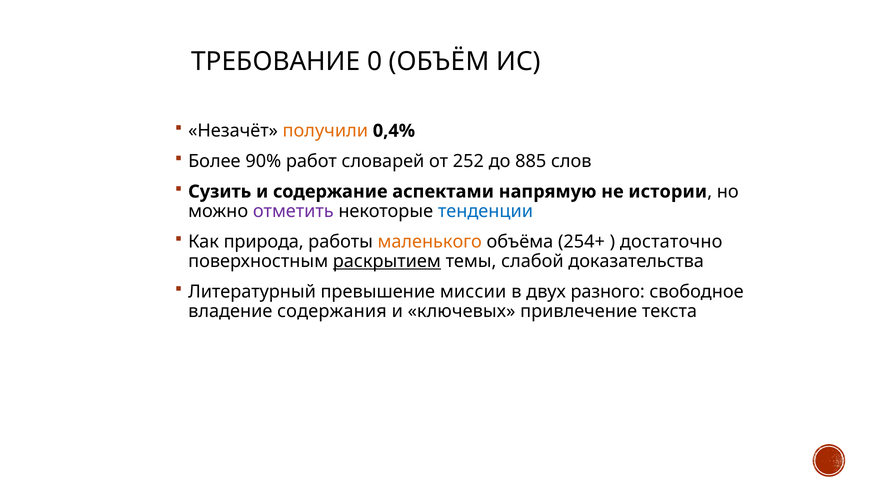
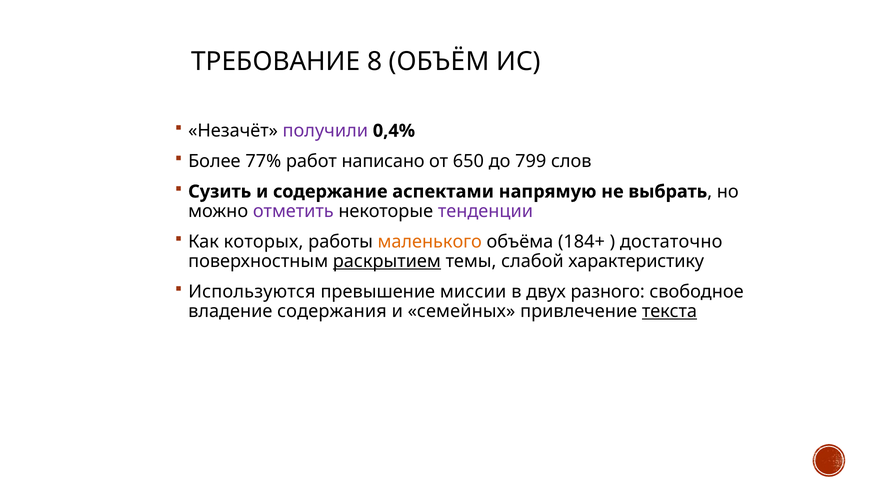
0: 0 -> 8 (375, 62)
получили colour: orange -> purple (325, 131)
90%: 90% -> 77% (263, 161)
словарей: словарей -> написано (383, 161)
252: 252 -> 650 (468, 161)
885: 885 -> 799 (531, 161)
истории: истории -> выбрать (668, 192)
тенденции colour: blue -> purple (485, 211)
природа: природа -> которых (264, 242)
254+: 254+ -> 184+ (581, 242)
доказательства: доказательства -> характеристику (636, 261)
Литературный: Литературный -> Используются (252, 291)
ключевых: ключевых -> семейных (461, 311)
текста underline: none -> present (669, 311)
